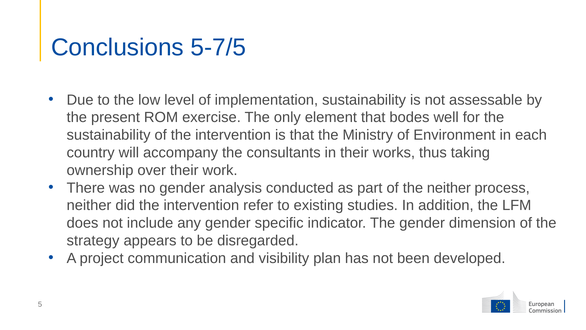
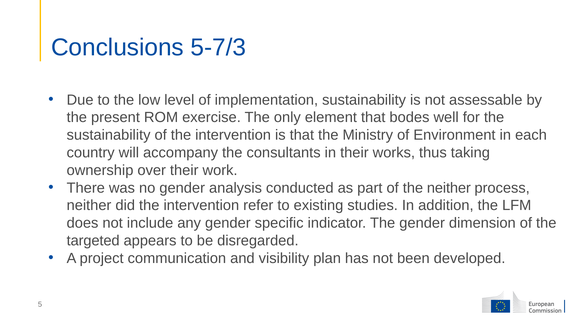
5-7/5: 5-7/5 -> 5-7/3 (218, 47)
strategy: strategy -> targeted (93, 240)
